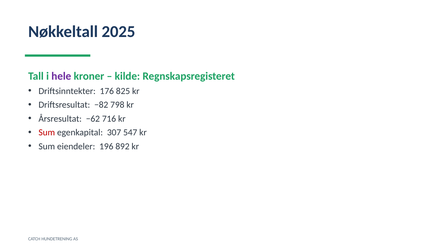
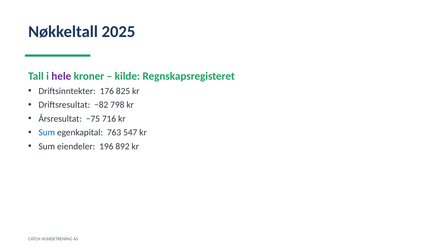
−62: −62 -> −75 (93, 119)
Sum colour: red -> blue (47, 133)
307: 307 -> 763 (114, 133)
